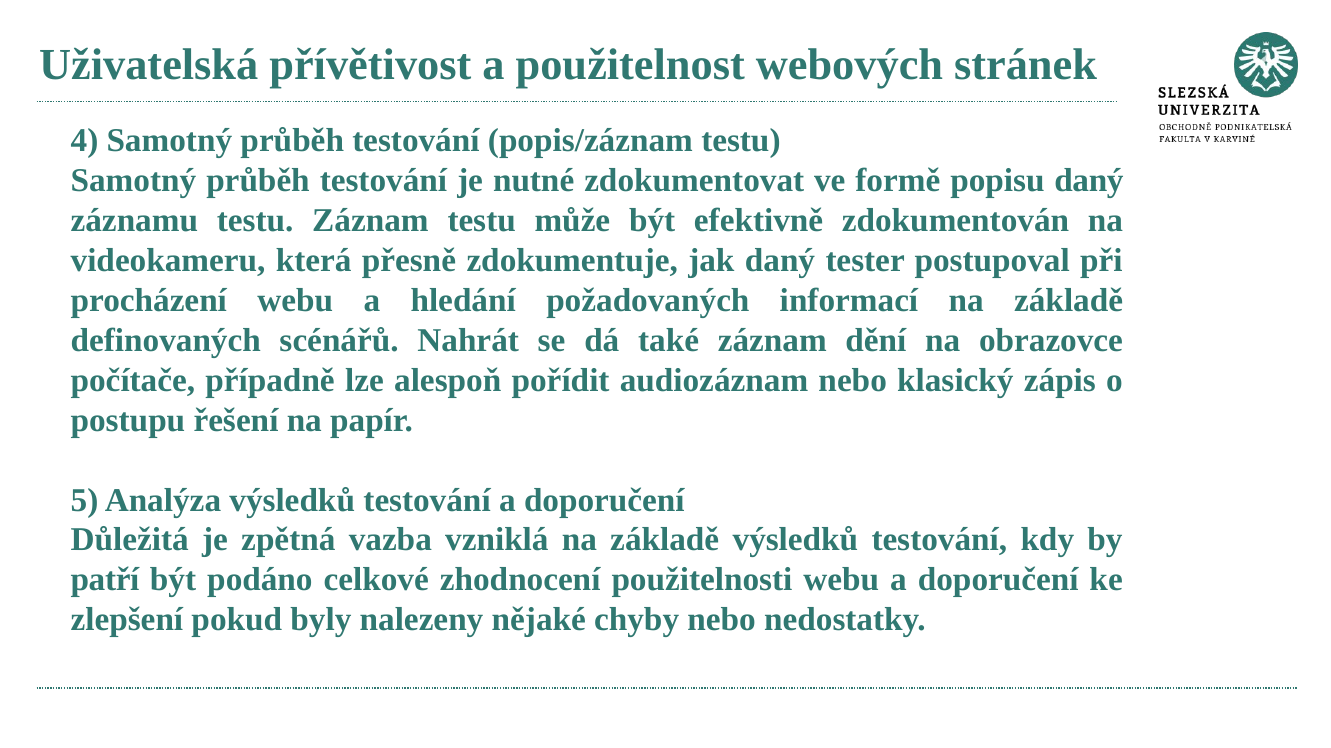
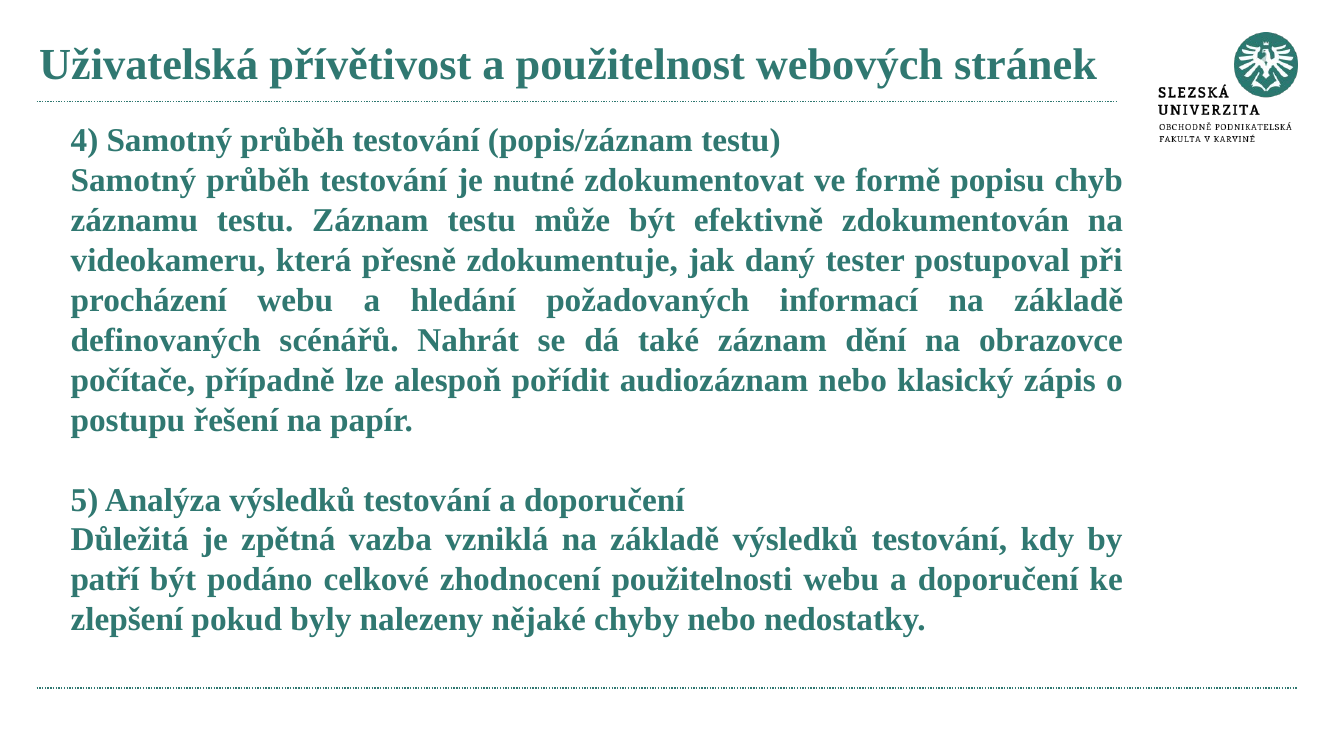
popisu daný: daný -> chyb (1089, 181)
